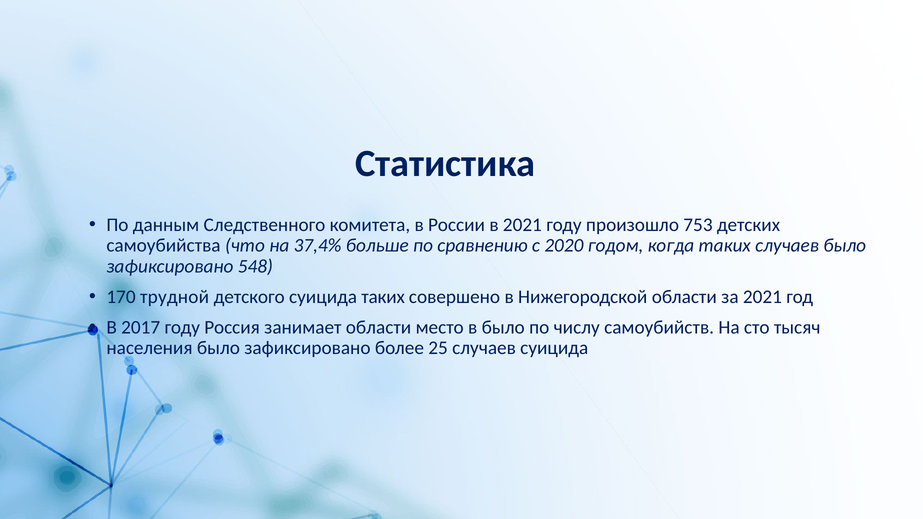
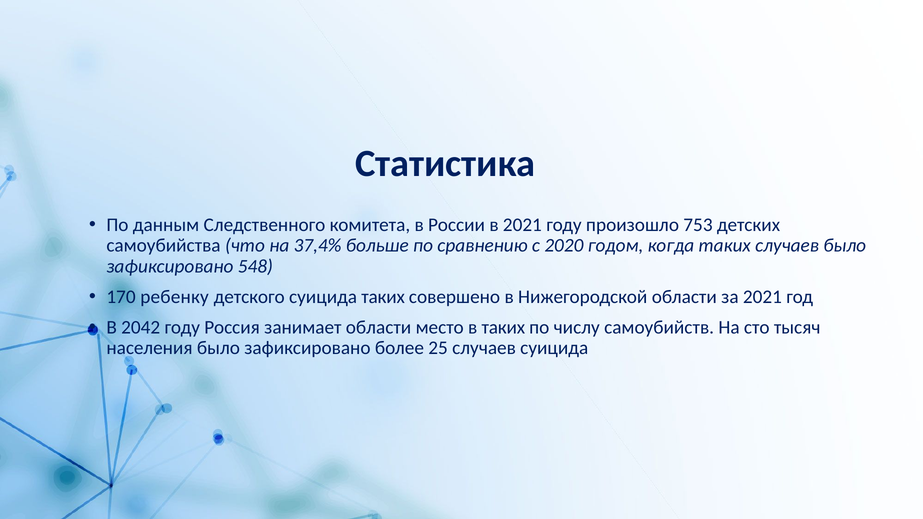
трудной: трудной -> ребенку (175, 297)
2017: 2017 -> 2042 (141, 327)
в было: было -> таких (503, 327)
